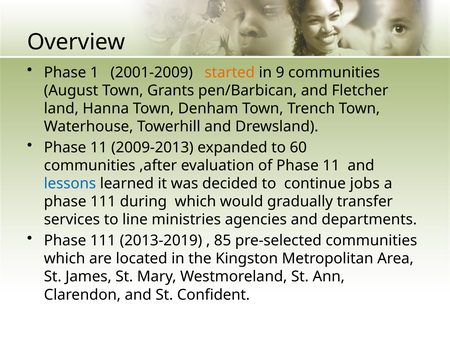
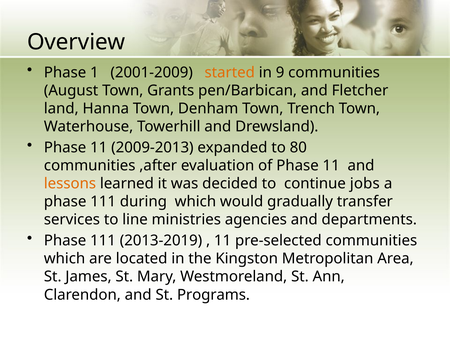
60: 60 -> 80 (298, 147)
lessons colour: blue -> orange (70, 183)
85: 85 -> 11 (223, 240)
Confident: Confident -> Programs (213, 294)
